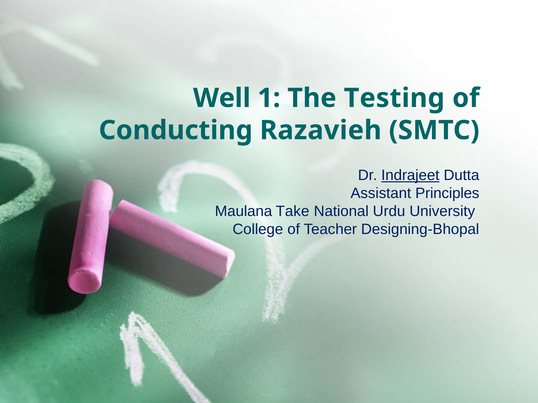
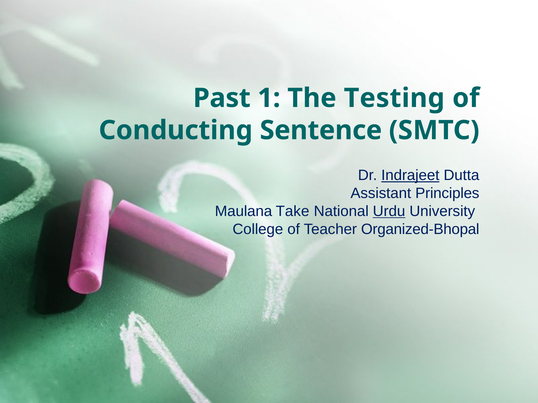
Well: Well -> Past (222, 98)
Razavieh: Razavieh -> Sentence (321, 130)
Urdu underline: none -> present (389, 211)
Designing-Bhopal: Designing-Bhopal -> Organized-Bhopal (420, 229)
